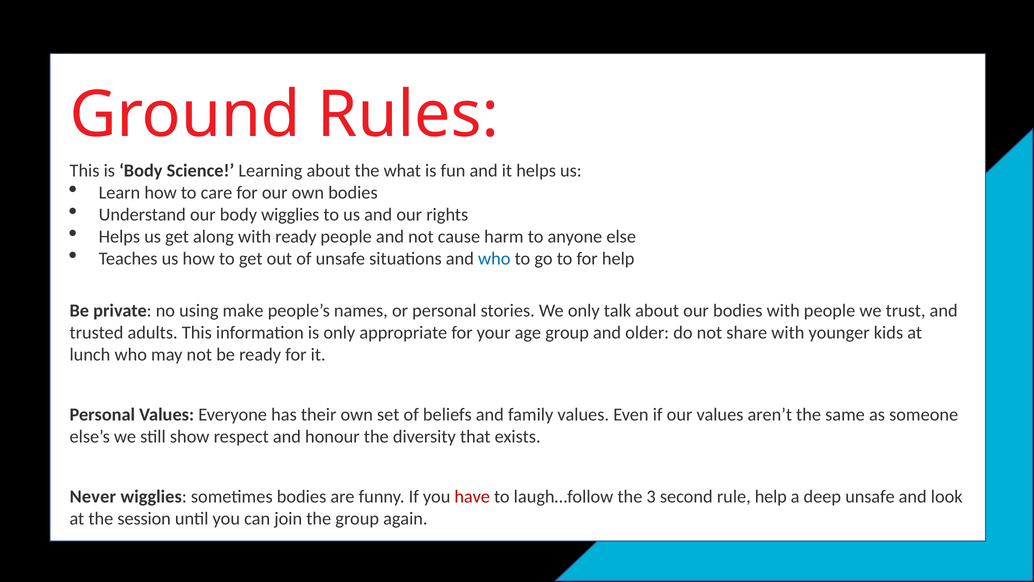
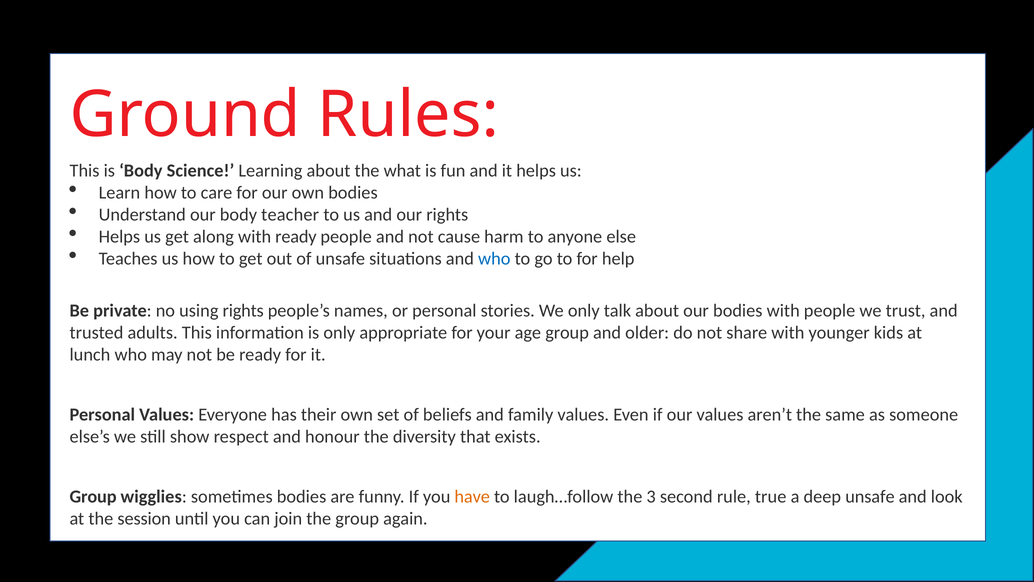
body wigglies: wigglies -> teacher (290, 214)
using make: make -> rights (243, 310)
Never: Never -> Group (93, 497)
have colour: red -> orange (472, 497)
rule help: help -> true (771, 497)
